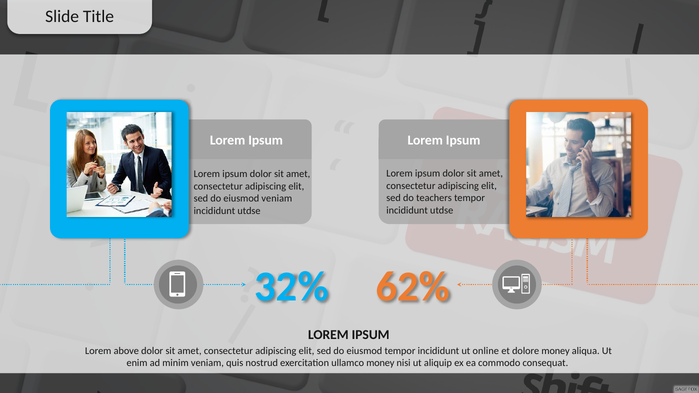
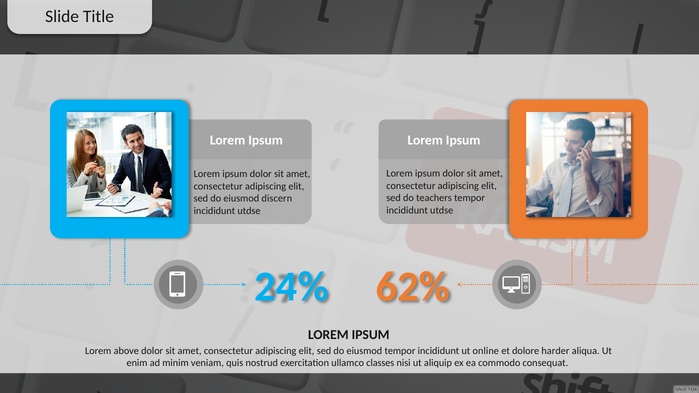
eiusmod veniam: veniam -> discern (277, 199)
32%: 32% -> 24% (291, 287)
dolore money: money -> harder (555, 351)
ullamco money: money -> classes (380, 363)
